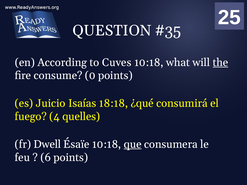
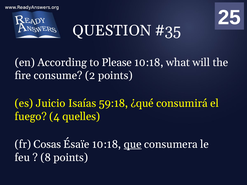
Cuves: Cuves -> Please (117, 62)
the underline: present -> none (220, 62)
0: 0 -> 2 (90, 76)
18:18: 18:18 -> 59:18 (114, 103)
Dwell: Dwell -> Cosas (47, 144)
6: 6 -> 8 (46, 158)
